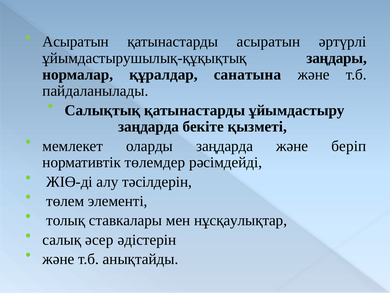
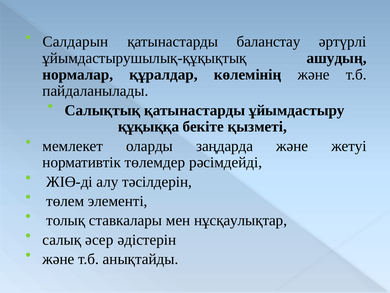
Асыратын: Асыратын -> Салдарын (75, 42)
қатынастарды асыратын: асыратын -> баланстау (269, 42)
заңдары: заңдары -> ашудың (337, 58)
санатына: санатына -> көлемінің (248, 74)
заңдарда: заңдарда -> құқыққа (149, 126)
беріп: беріп -> жетуі (349, 146)
